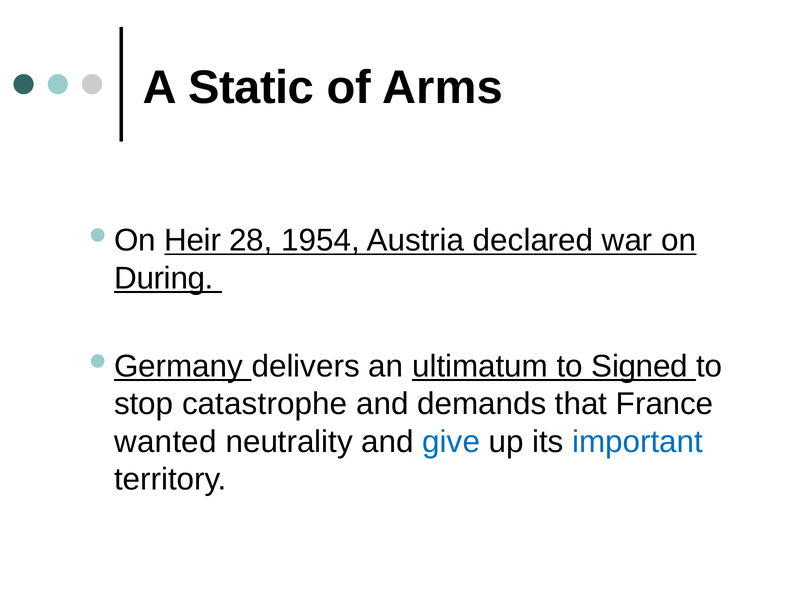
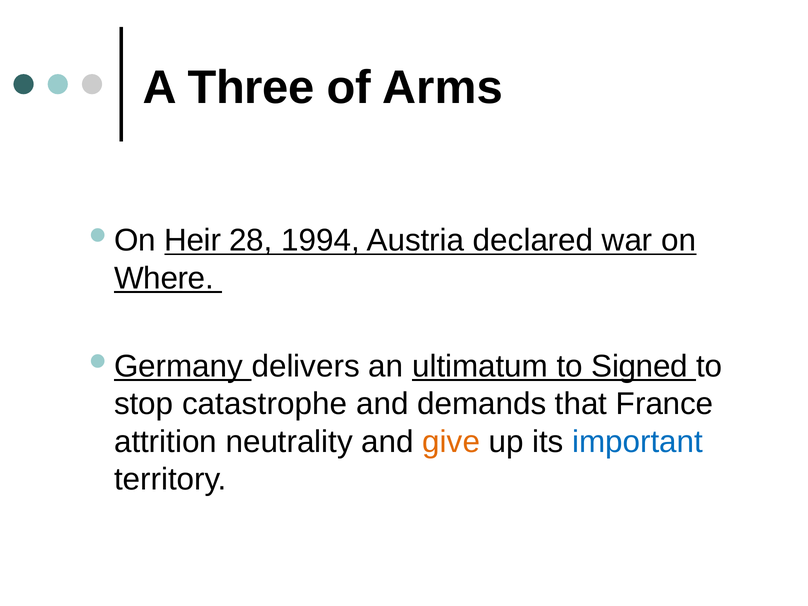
Static: Static -> Three (251, 88)
1954: 1954 -> 1994 (321, 241)
During: During -> Where (164, 278)
wanted: wanted -> attrition (166, 442)
give colour: blue -> orange (451, 442)
